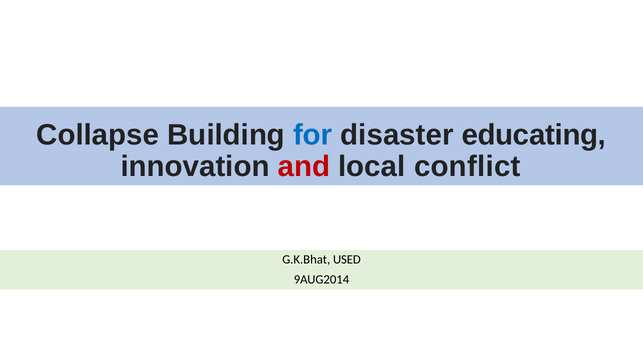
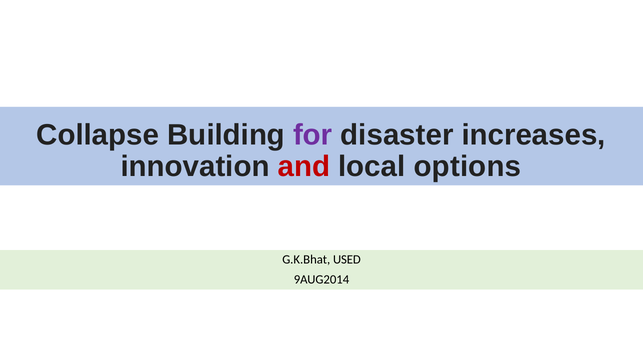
for colour: blue -> purple (313, 135)
educating: educating -> increases (534, 135)
conflict: conflict -> options (467, 167)
